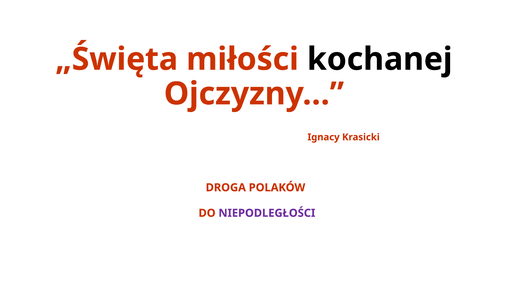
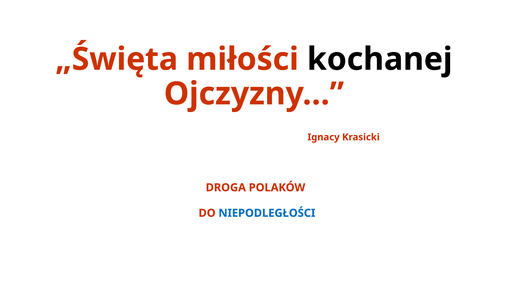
NIEPODLEGŁOŚCI colour: purple -> blue (267, 213)
